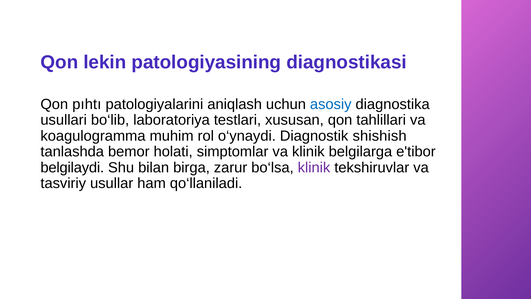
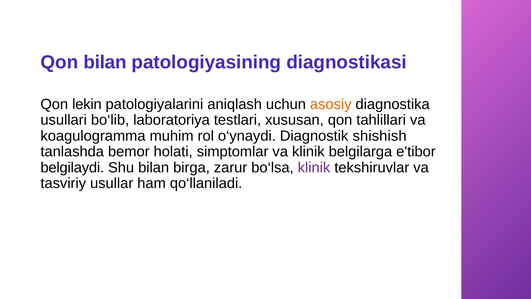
Qon lekin: lekin -> bilan (105, 62)
pıhtı: pıhtı -> lekin (87, 104)
asosiy colour: blue -> orange (331, 104)
